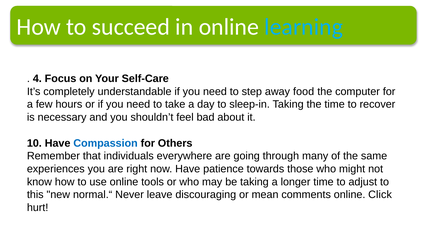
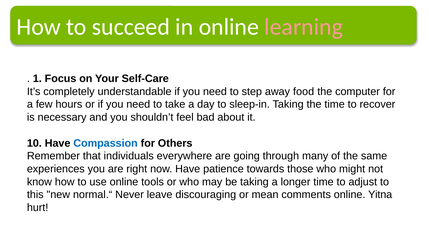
learning colour: light blue -> pink (304, 27)
4: 4 -> 1 (37, 78)
Click: Click -> Yitna (380, 194)
